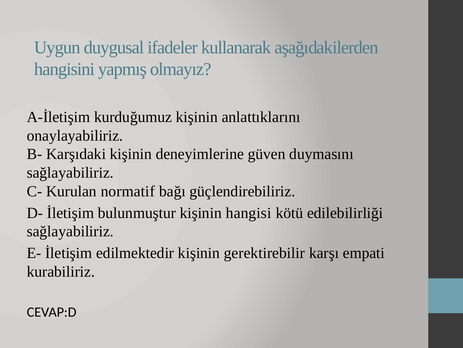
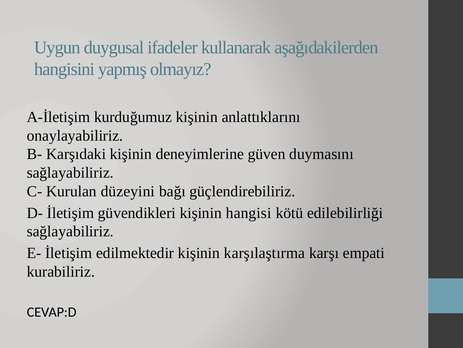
normatif: normatif -> düzeyini (128, 191)
bulunmuştur: bulunmuştur -> güvendikleri (137, 213)
gerektirebilir: gerektirebilir -> karşılaştırma (264, 253)
